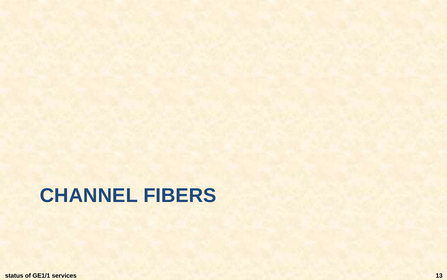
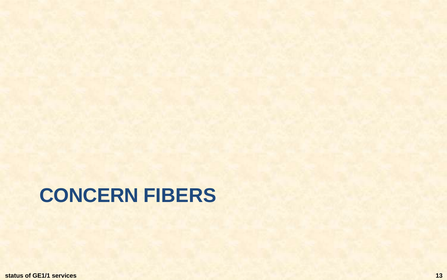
CHANNEL: CHANNEL -> CONCERN (89, 195)
